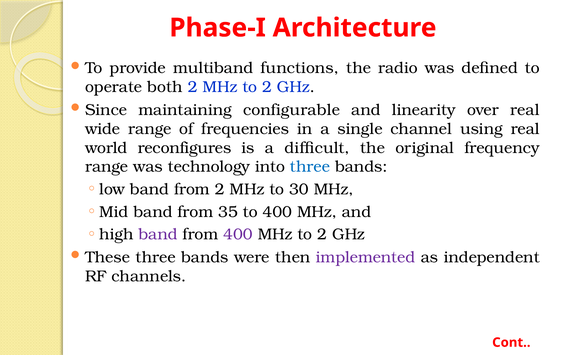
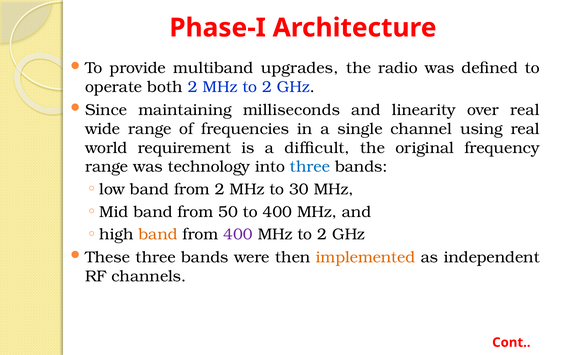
functions: functions -> upgrades (300, 68)
configurable: configurable -> milliseconds (291, 110)
reconfigures: reconfigures -> requirement (184, 148)
35: 35 -> 50 (228, 212)
band colour: purple -> orange (158, 234)
implemented colour: purple -> orange (366, 257)
